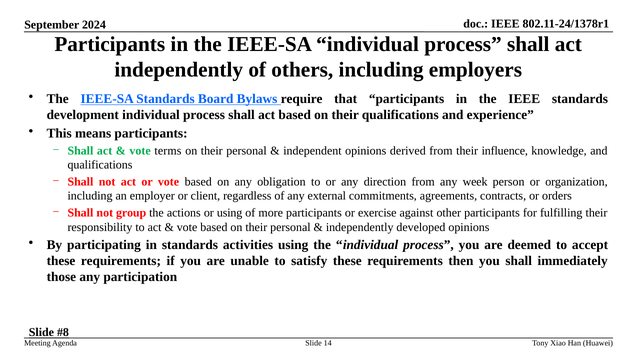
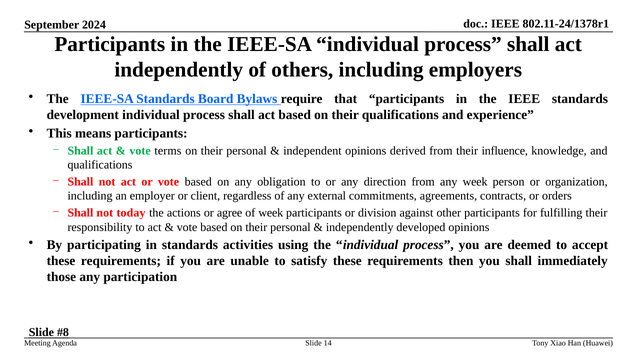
group: group -> today (131, 213)
or using: using -> agree (230, 213)
of more: more -> week (271, 213)
exercise: exercise -> division (377, 213)
